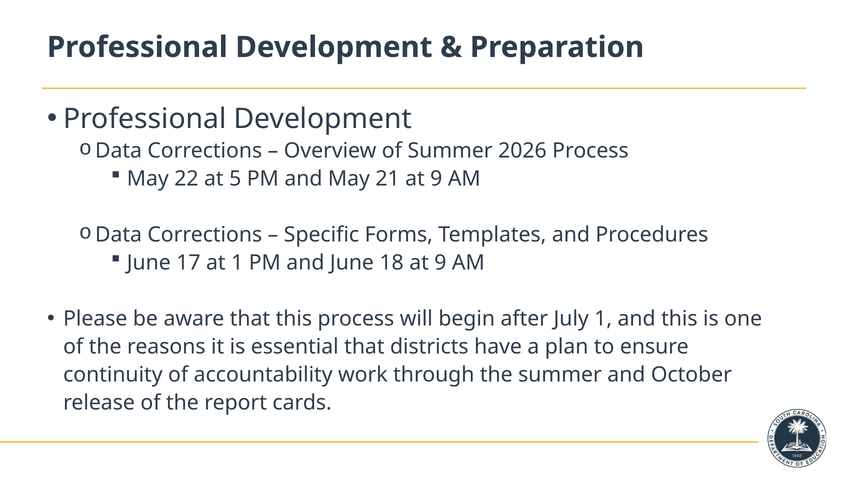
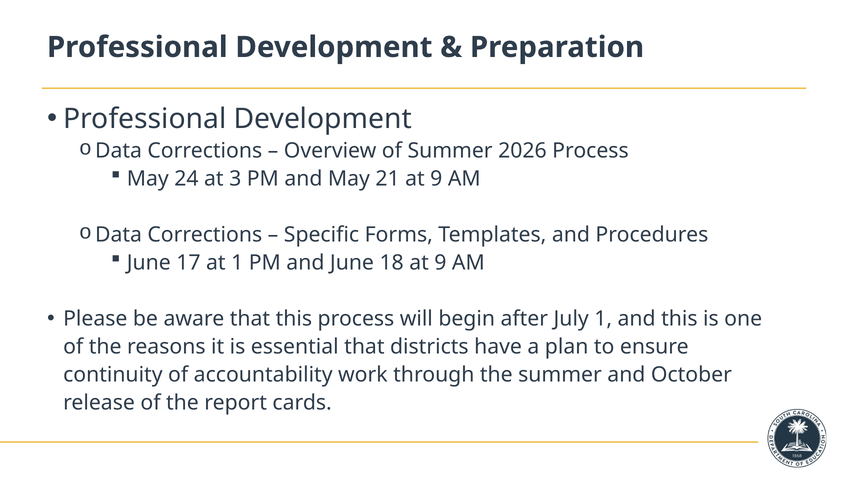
22: 22 -> 24 (186, 179)
5: 5 -> 3 (235, 179)
